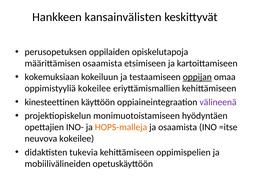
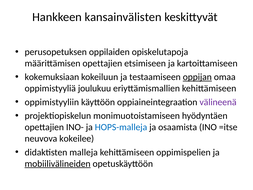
määrittämisen osaamista: osaamista -> opettajien (102, 63)
oppimistyyliä kokeilee: kokeilee -> joulukuu (95, 88)
kinesteettinen: kinesteettinen -> oppimistyyliin (52, 102)
HOPS-malleja colour: orange -> blue (121, 127)
tukevia: tukevia -> malleja (84, 152)
mobiilivälineiden underline: none -> present (58, 163)
